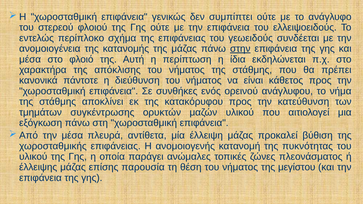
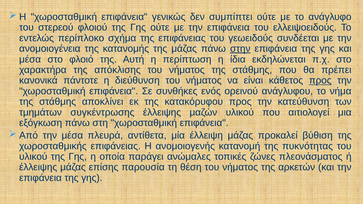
προς underline: none -> present (320, 81)
συγκέντρωσης ορυκτών: ορυκτών -> έλλειψης (162, 112)
μεγίστου: μεγίστου -> αρκετών (297, 167)
